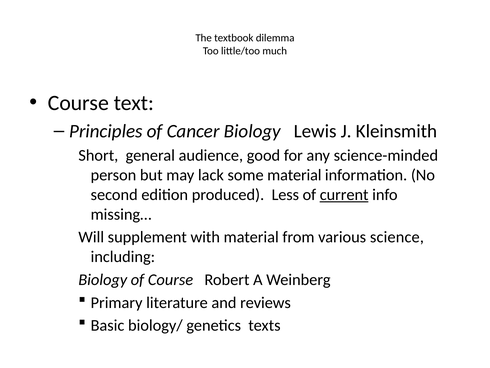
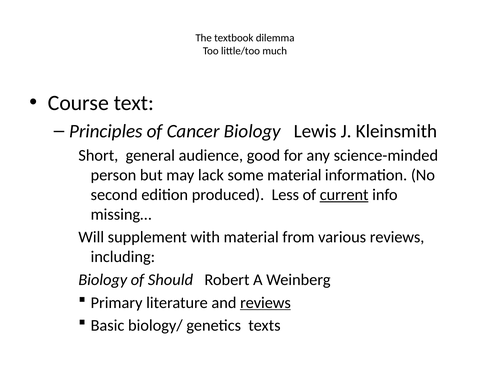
various science: science -> reviews (397, 237)
of Course: Course -> Should (171, 279)
reviews underline: none -> present (265, 302)
